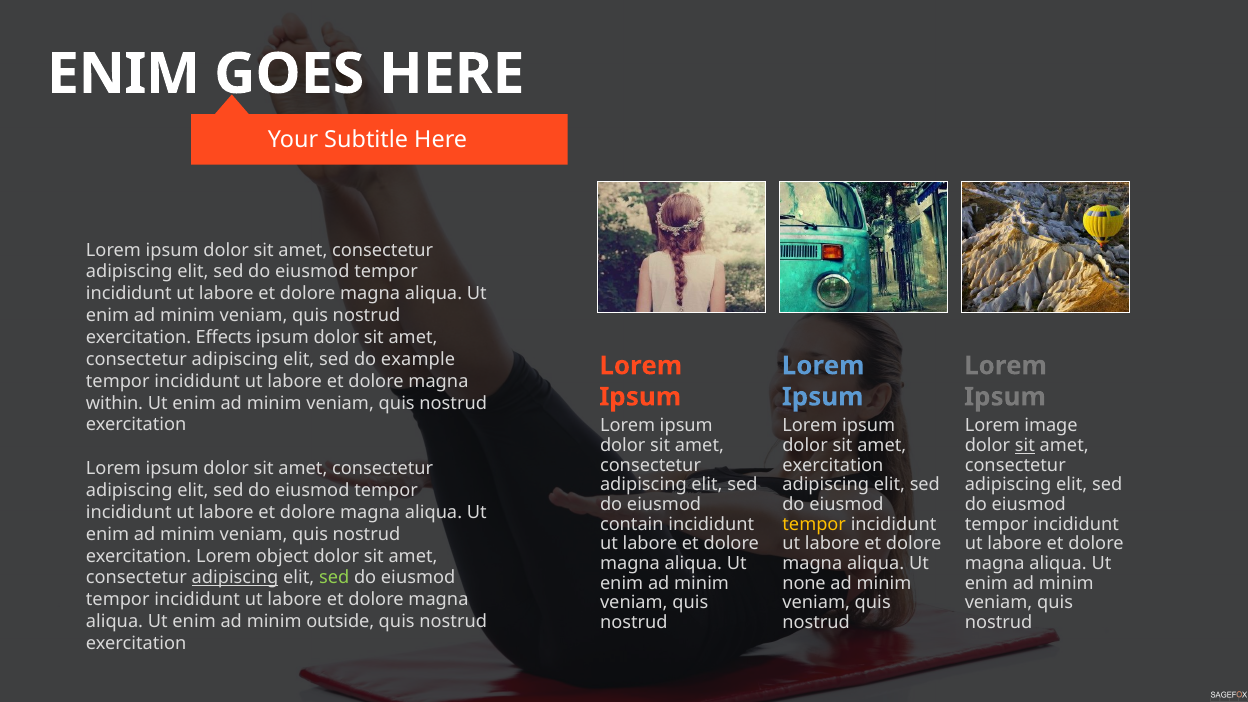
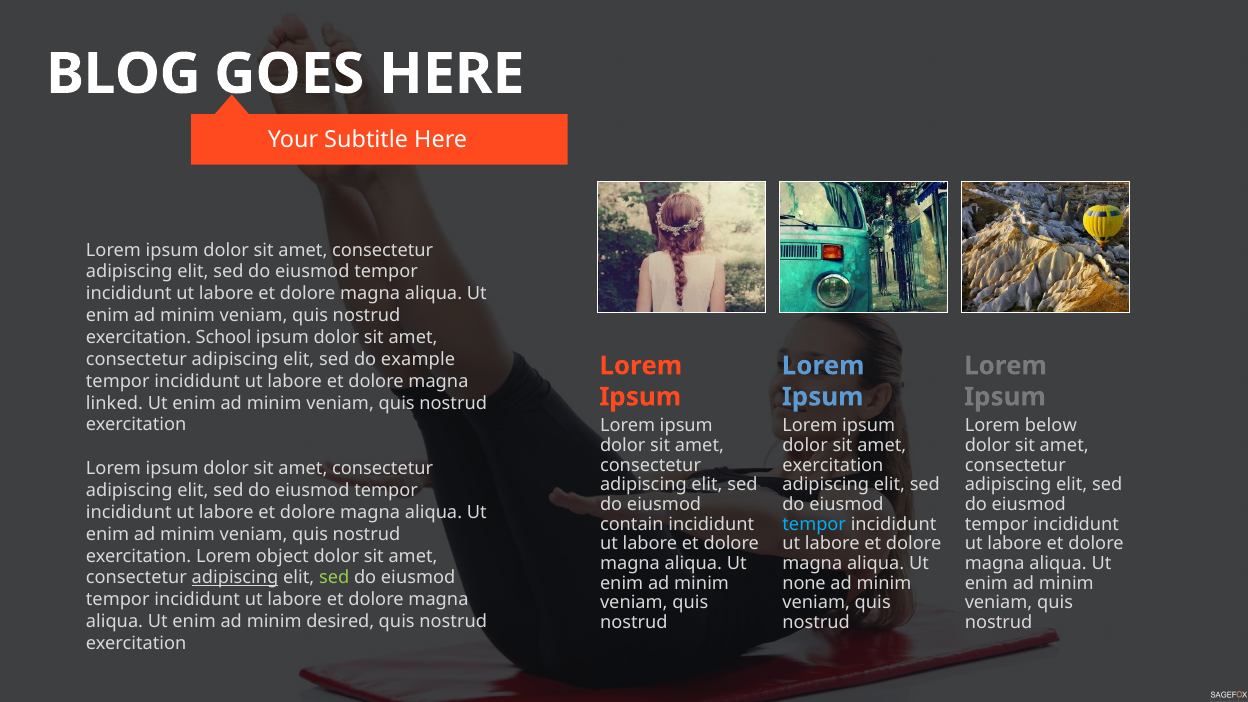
ENIM: ENIM -> BLOG (123, 74)
Effects: Effects -> School (224, 337)
within: within -> linked (114, 403)
image: image -> below (1051, 426)
sit underline: present -> none (1025, 445)
tempor colour: yellow -> light blue (814, 524)
outside: outside -> desired (340, 622)
